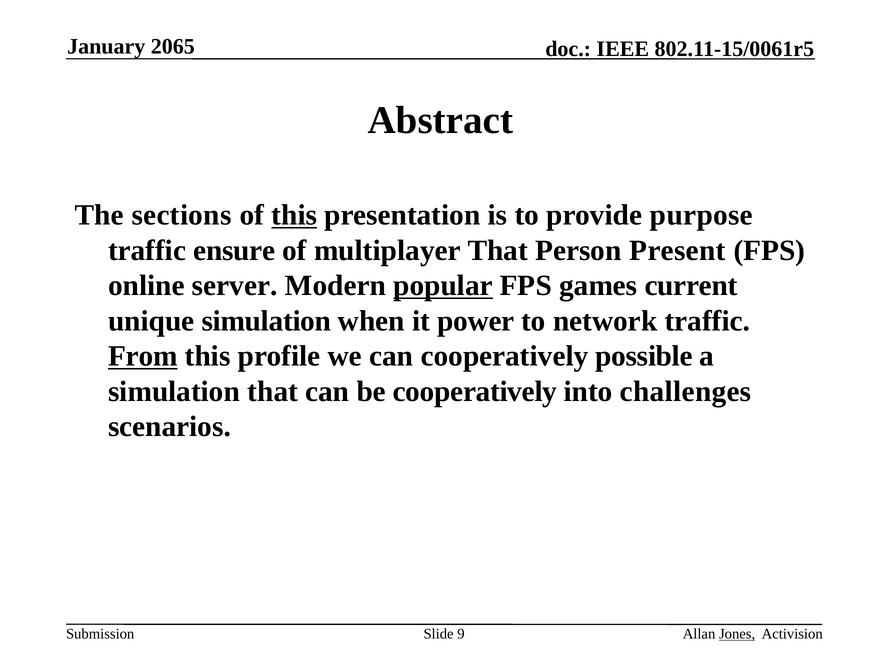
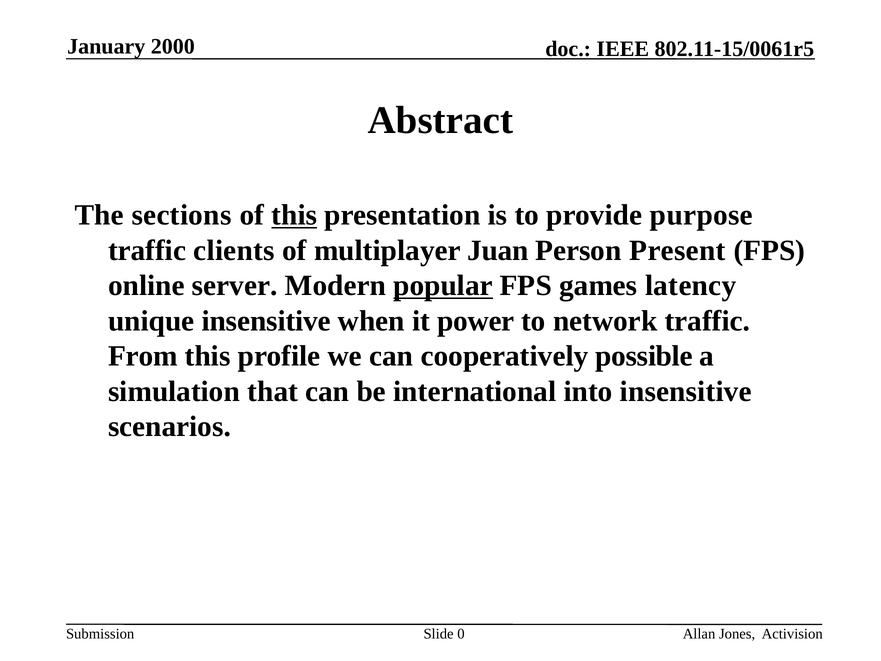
2065: 2065 -> 2000 (173, 47)
ensure: ensure -> clients (234, 250)
multiplayer That: That -> Juan (498, 250)
current: current -> latency (691, 285)
unique simulation: simulation -> insensitive (266, 321)
From underline: present -> none (143, 356)
be cooperatively: cooperatively -> international (475, 391)
into challenges: challenges -> insensitive (686, 391)
9: 9 -> 0 (461, 634)
Jones underline: present -> none (737, 634)
